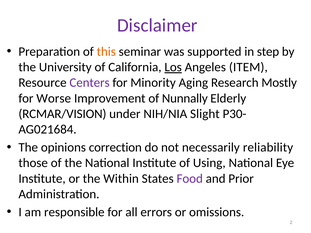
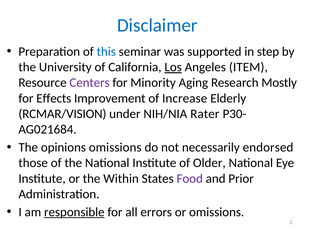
Disclaimer colour: purple -> blue (157, 25)
this colour: orange -> blue (106, 52)
Worse: Worse -> Effects (54, 98)
Nunnally: Nunnally -> Increase (185, 98)
Slight: Slight -> Rater (205, 114)
opinions correction: correction -> omissions (115, 148)
reliability: reliability -> endorsed (268, 148)
Using: Using -> Older (209, 163)
responsible underline: none -> present (74, 212)
